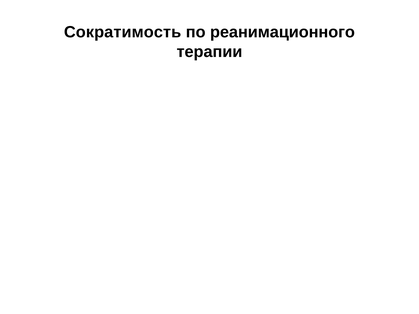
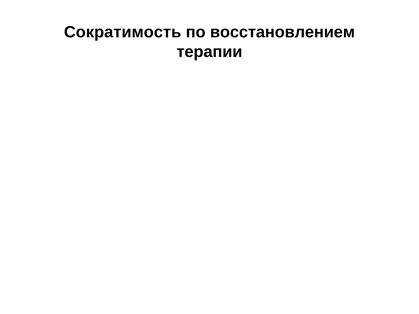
реанимационного: реанимационного -> восстановлением (282, 32)
